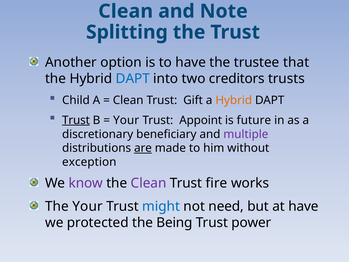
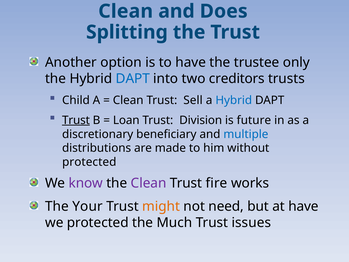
Note: Note -> Does (224, 11)
that: that -> only (296, 62)
Gift: Gift -> Sell (193, 100)
Hybrid colour: orange -> blue (234, 100)
Your: Your -> Loan (126, 120)
Appoint: Appoint -> Division (201, 120)
multiple colour: purple -> blue (246, 134)
are underline: present -> none (143, 148)
exception: exception -> protected (89, 162)
might colour: blue -> orange (161, 206)
Being: Being -> Much (174, 222)
power: power -> issues (251, 222)
